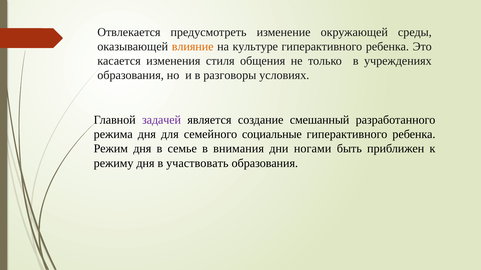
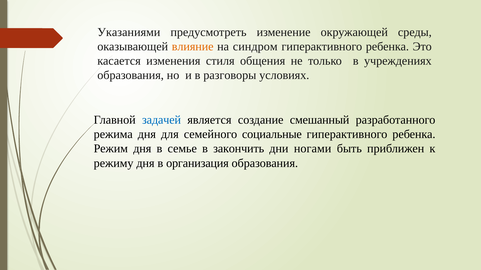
Отвлекается: Отвлекается -> Указаниями (129, 32)
культуре: культуре -> синдром (255, 47)
задачей colour: purple -> blue (162, 120)
внимания: внимания -> закончить (239, 149)
участвовать: участвовать -> организация (197, 163)
